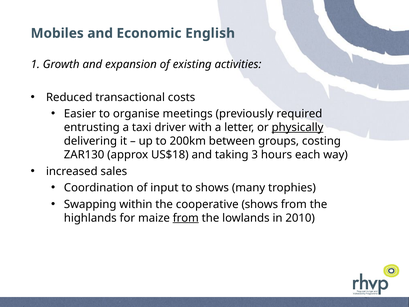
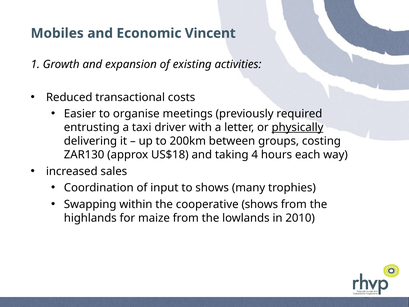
English: English -> Vincent (210, 33)
3: 3 -> 4 (255, 155)
from underline: present -> none (186, 218)
